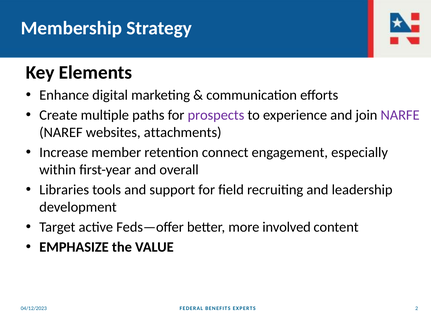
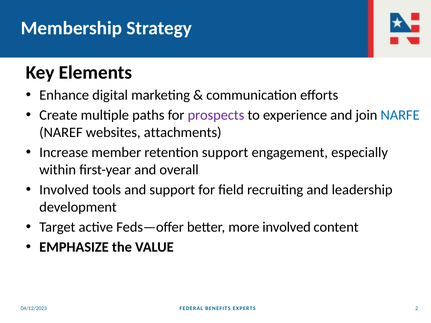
NARFE colour: purple -> blue (400, 115)
retention connect: connect -> support (225, 153)
Libraries: Libraries -> Involved (64, 190)
